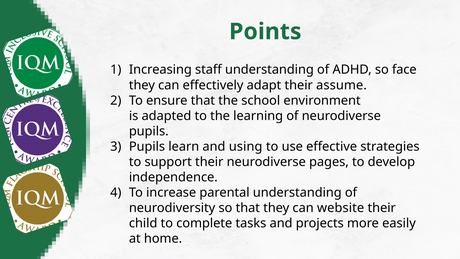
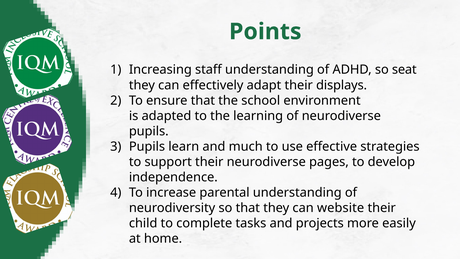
face: face -> seat (404, 70)
assume: assume -> displays (342, 85)
using: using -> much (246, 146)
